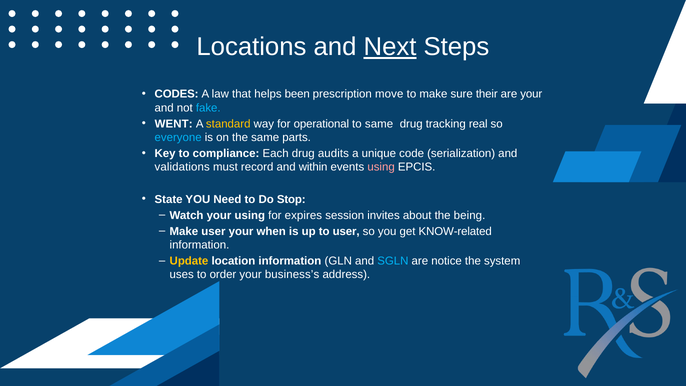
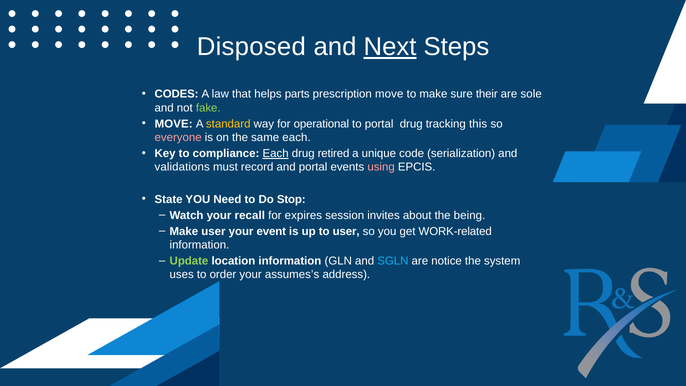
Locations: Locations -> Disposed (251, 47)
been: been -> parts (297, 94)
are your: your -> sole (531, 94)
fake colour: light blue -> light green (208, 108)
WENT: WENT -> MOVE (174, 124)
to same: same -> portal (379, 124)
real: real -> this (478, 124)
everyone colour: light blue -> pink (178, 137)
same parts: parts -> each (297, 137)
Each underline: none -> present (276, 153)
audits: audits -> retired (334, 153)
and within: within -> portal (313, 167)
your using: using -> recall (250, 215)
when: when -> event (271, 231)
KNOW-related: KNOW-related -> WORK-related (455, 231)
Update colour: yellow -> light green (189, 261)
business’s: business’s -> assumes’s (292, 275)
